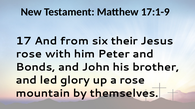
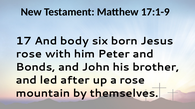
from: from -> body (74, 41)
their: their -> born (124, 41)
glory: glory -> after (75, 81)
